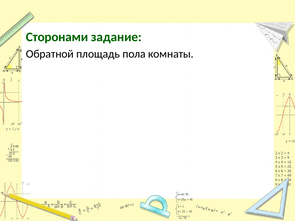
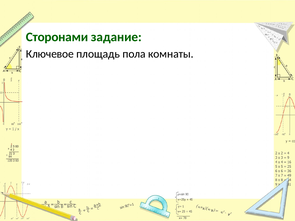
Обратной: Обратной -> Ключевое (50, 54)
